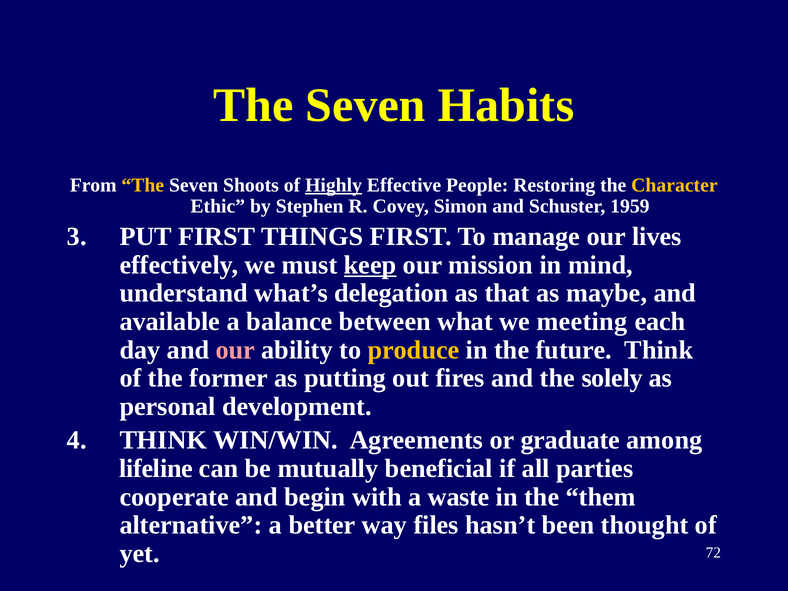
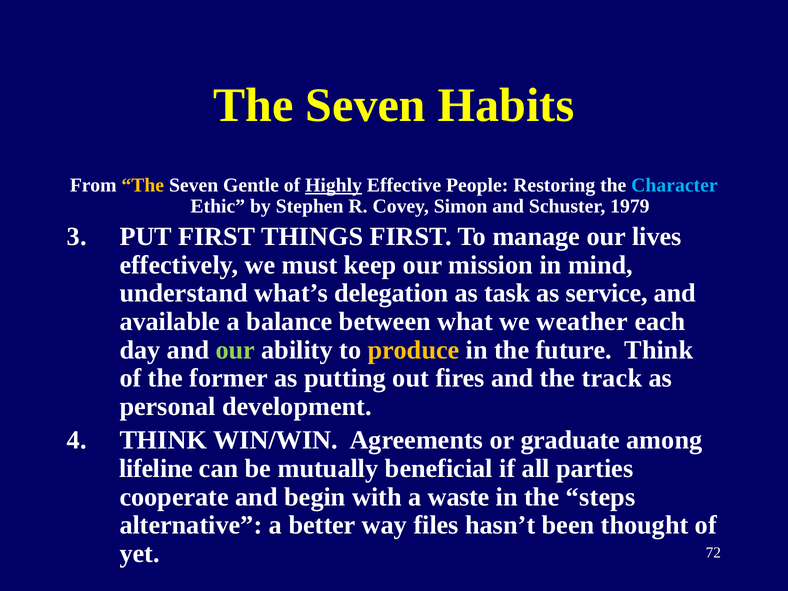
Shoots: Shoots -> Gentle (251, 185)
Character colour: yellow -> light blue (674, 185)
1959: 1959 -> 1979 (630, 206)
keep underline: present -> none (370, 265)
that: that -> task (507, 293)
maybe: maybe -> service (607, 293)
meeting: meeting -> weather (582, 322)
our colour: pink -> light green (235, 350)
solely: solely -> track (612, 378)
them: them -> steps (601, 497)
